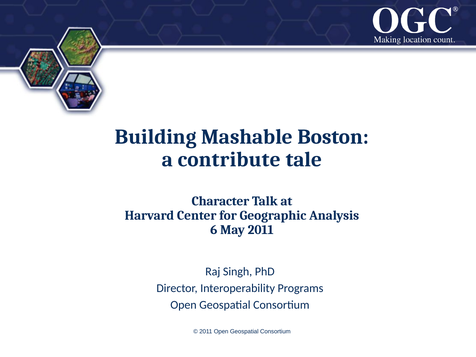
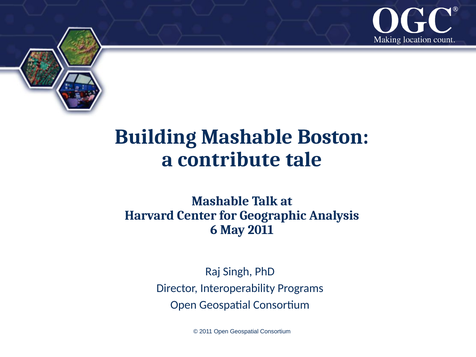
Character: Character -> Mashable (220, 201)
